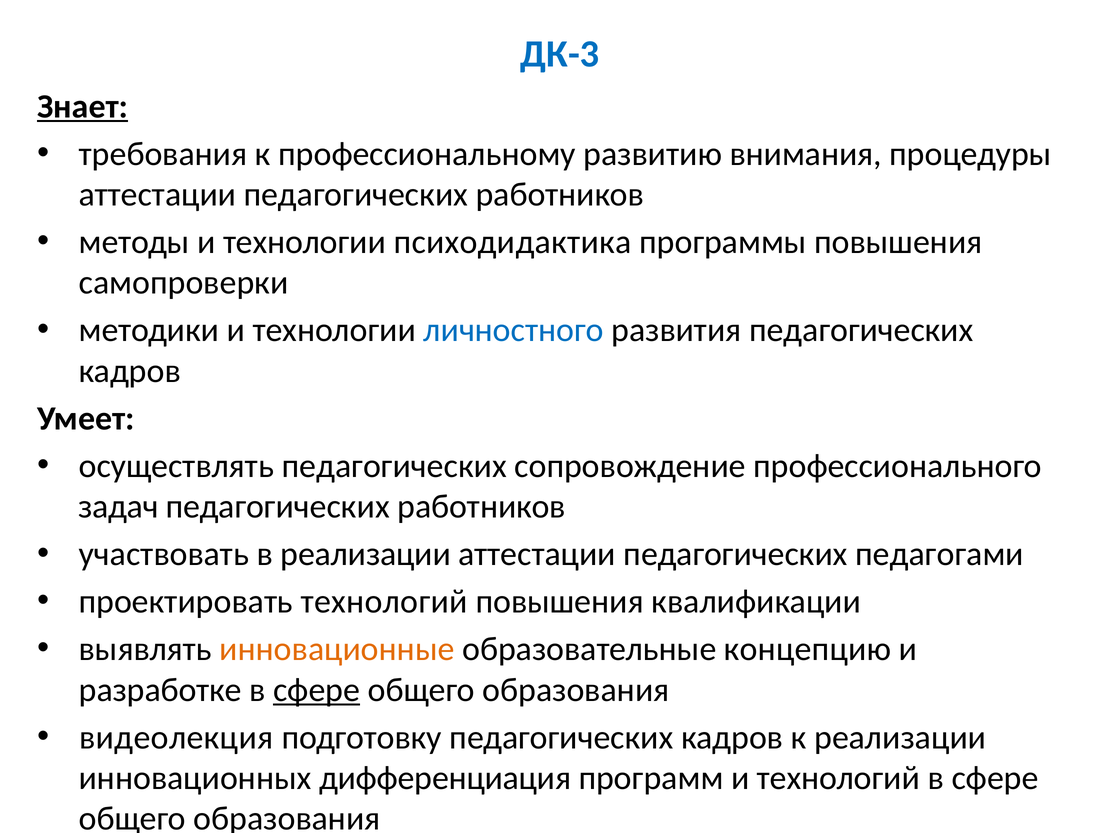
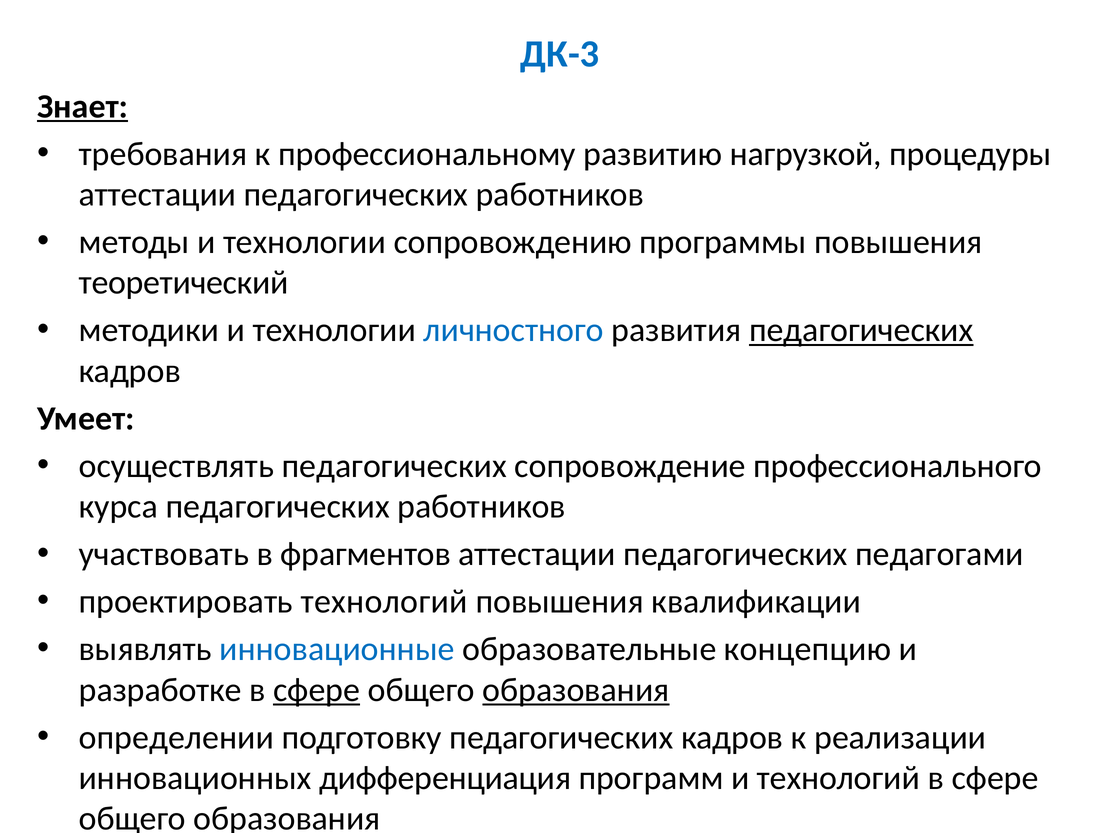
внимания: внимания -> нагрузкой (806, 154)
психодидактика: психодидактика -> сопровождению (513, 242)
самопроверки: самопроверки -> теоретический (184, 283)
педагогических underline: none -> present (861, 330)
задач: задач -> курса (118, 507)
в реализации: реализации -> фрагментов (366, 554)
инновационные colour: orange -> blue (337, 649)
образования underline: none -> present (576, 690)
видеолекция: видеолекция -> определении (176, 738)
